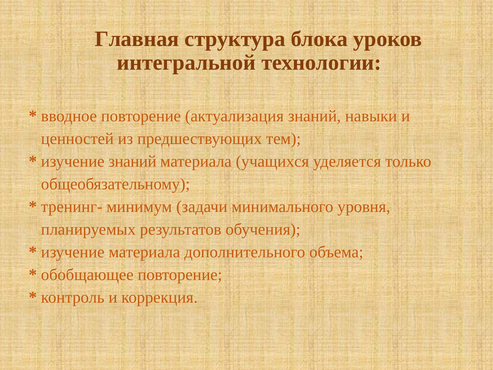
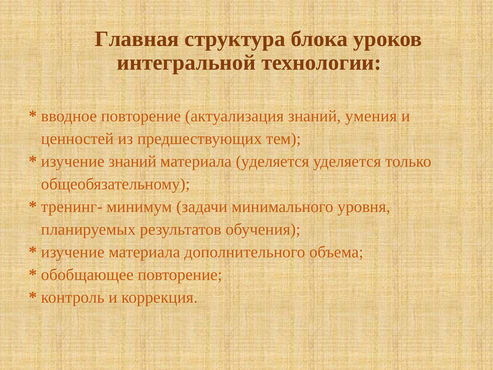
навыки: навыки -> умения (371, 116)
материала учащихся: учащихся -> уделяется (272, 161)
